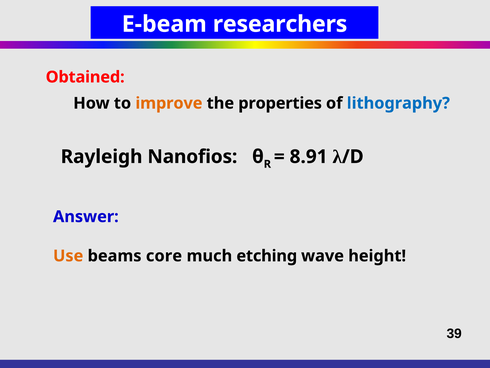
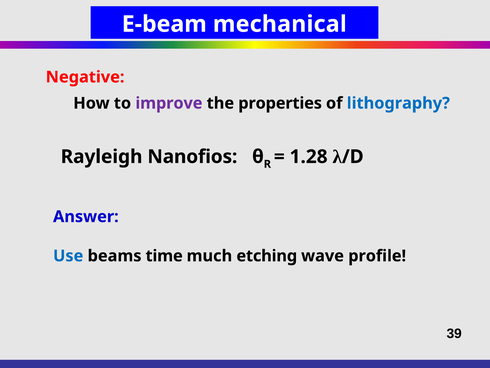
researchers: researchers -> mechanical (280, 24)
Obtained: Obtained -> Negative (85, 77)
improve colour: orange -> purple (169, 103)
8.91: 8.91 -> 1.28 (309, 156)
Use colour: orange -> blue (68, 256)
core: core -> time (164, 256)
height: height -> profile (377, 256)
